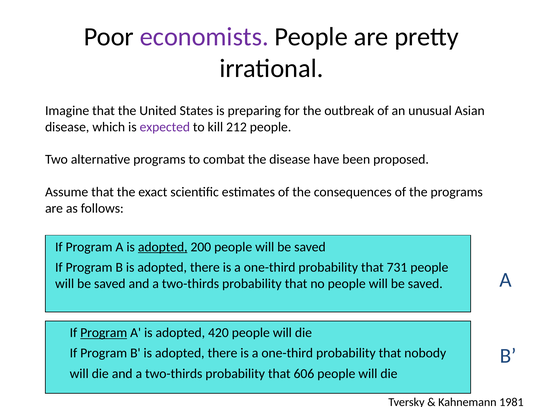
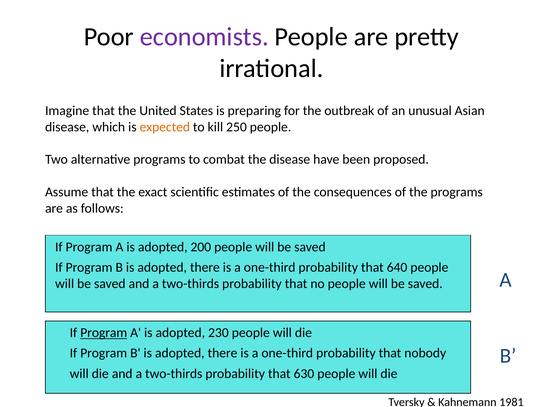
expected colour: purple -> orange (165, 127)
212: 212 -> 250 (236, 127)
adopted underline: present -> none (163, 247)
731: 731 -> 640 (397, 267)
420: 420 -> 230 (218, 333)
606: 606 -> 630 (304, 374)
